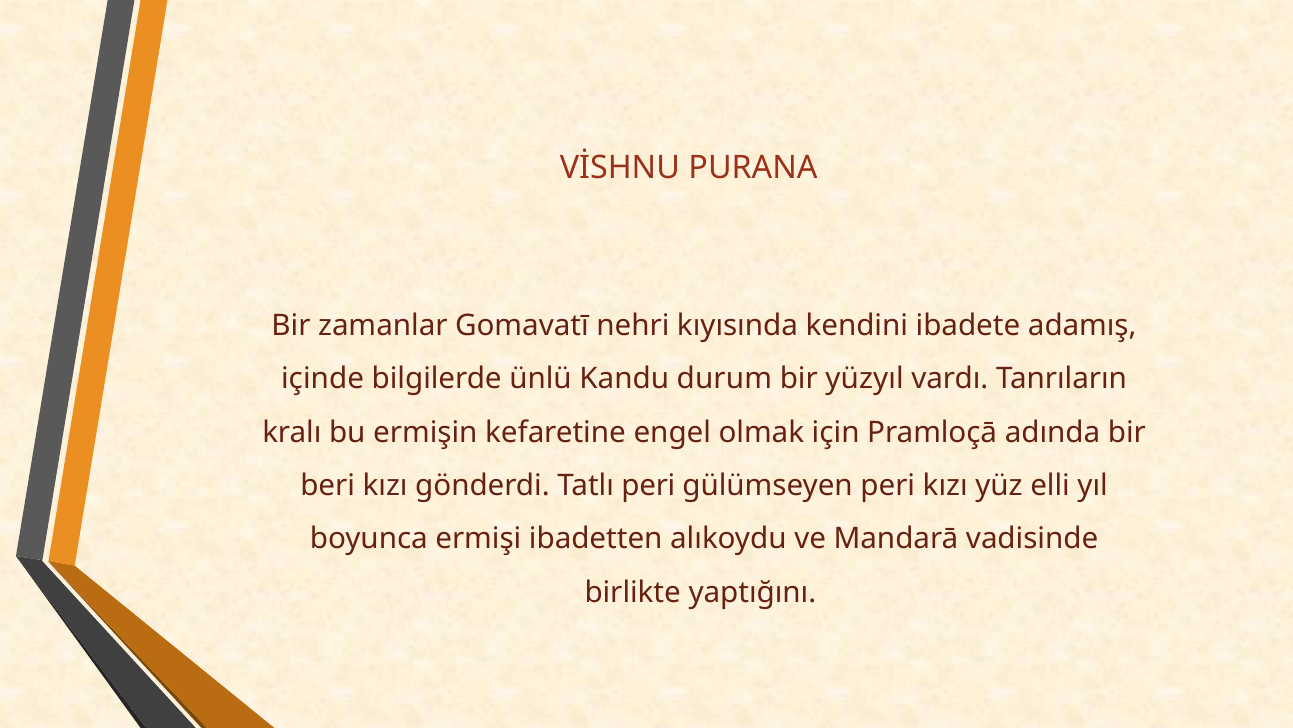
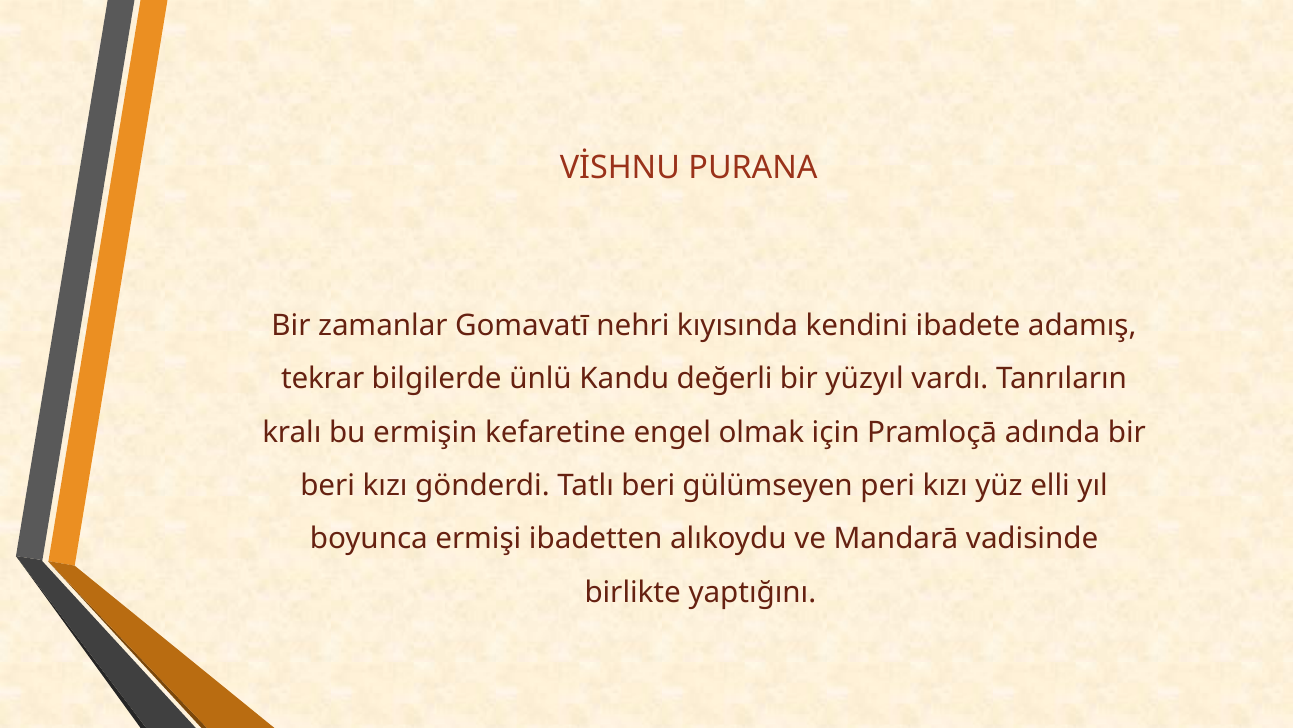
içinde: içinde -> tekrar (323, 379)
durum: durum -> değerli (725, 379)
Tatlı peri: peri -> beri (648, 485)
